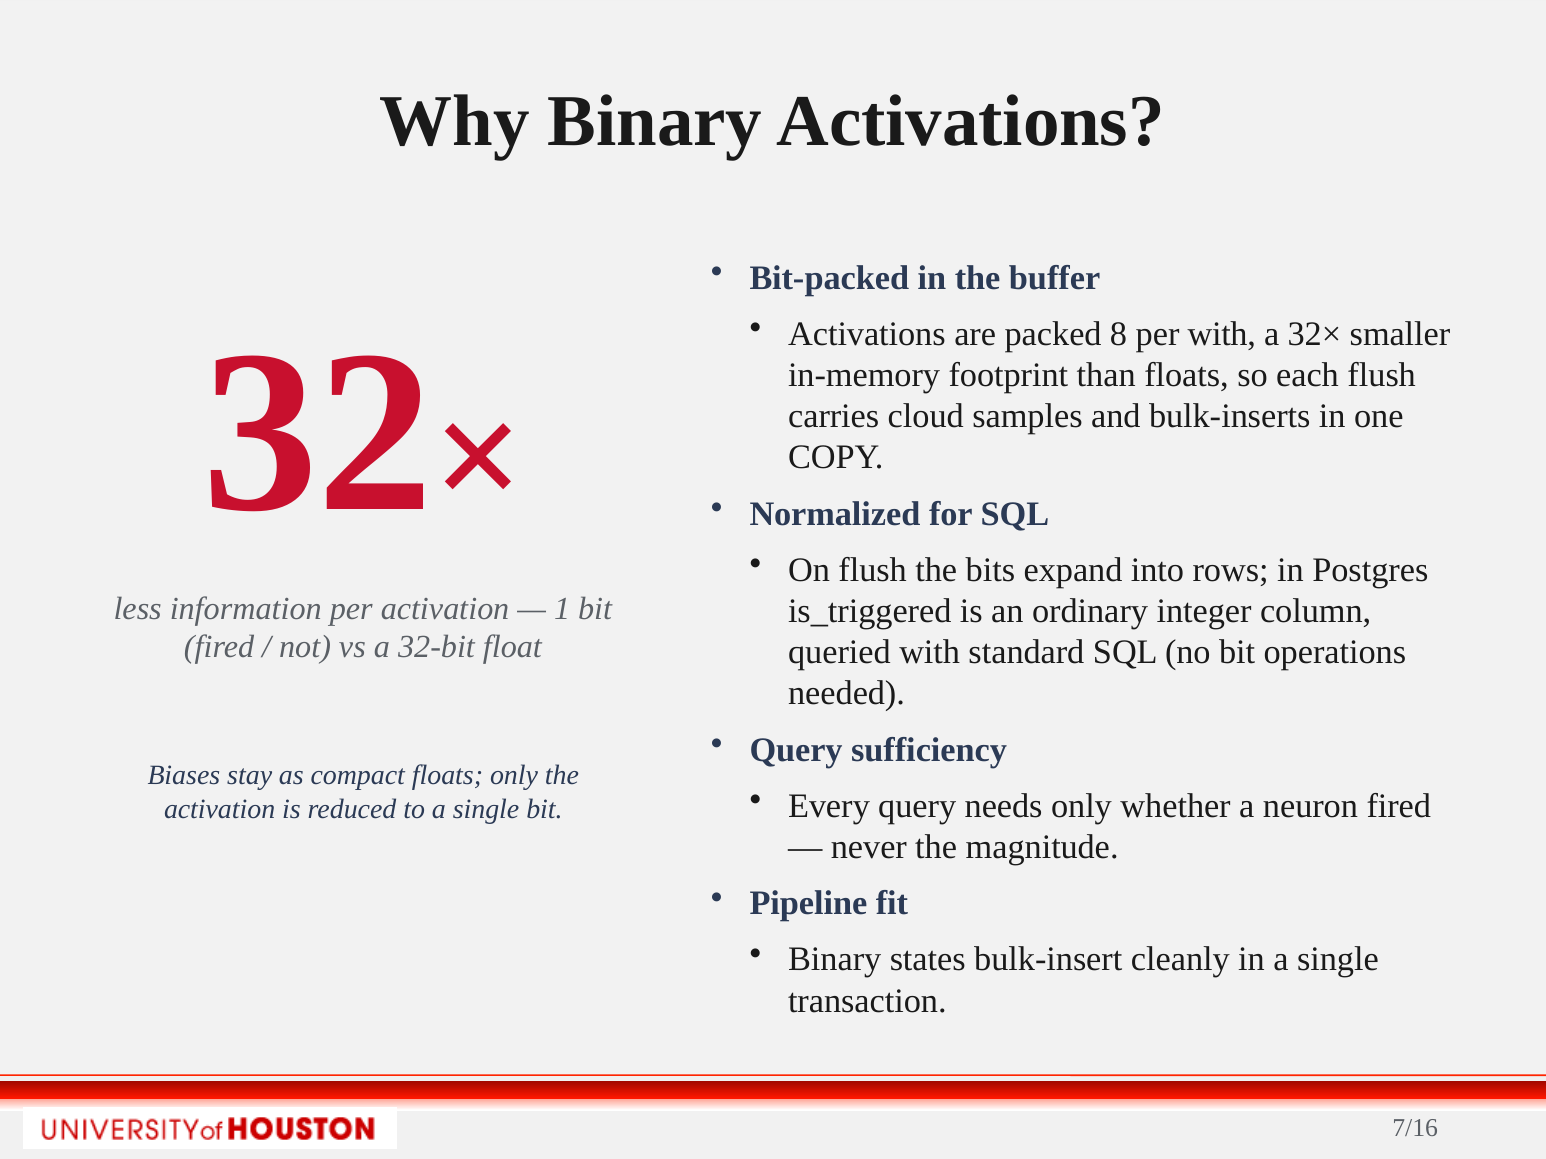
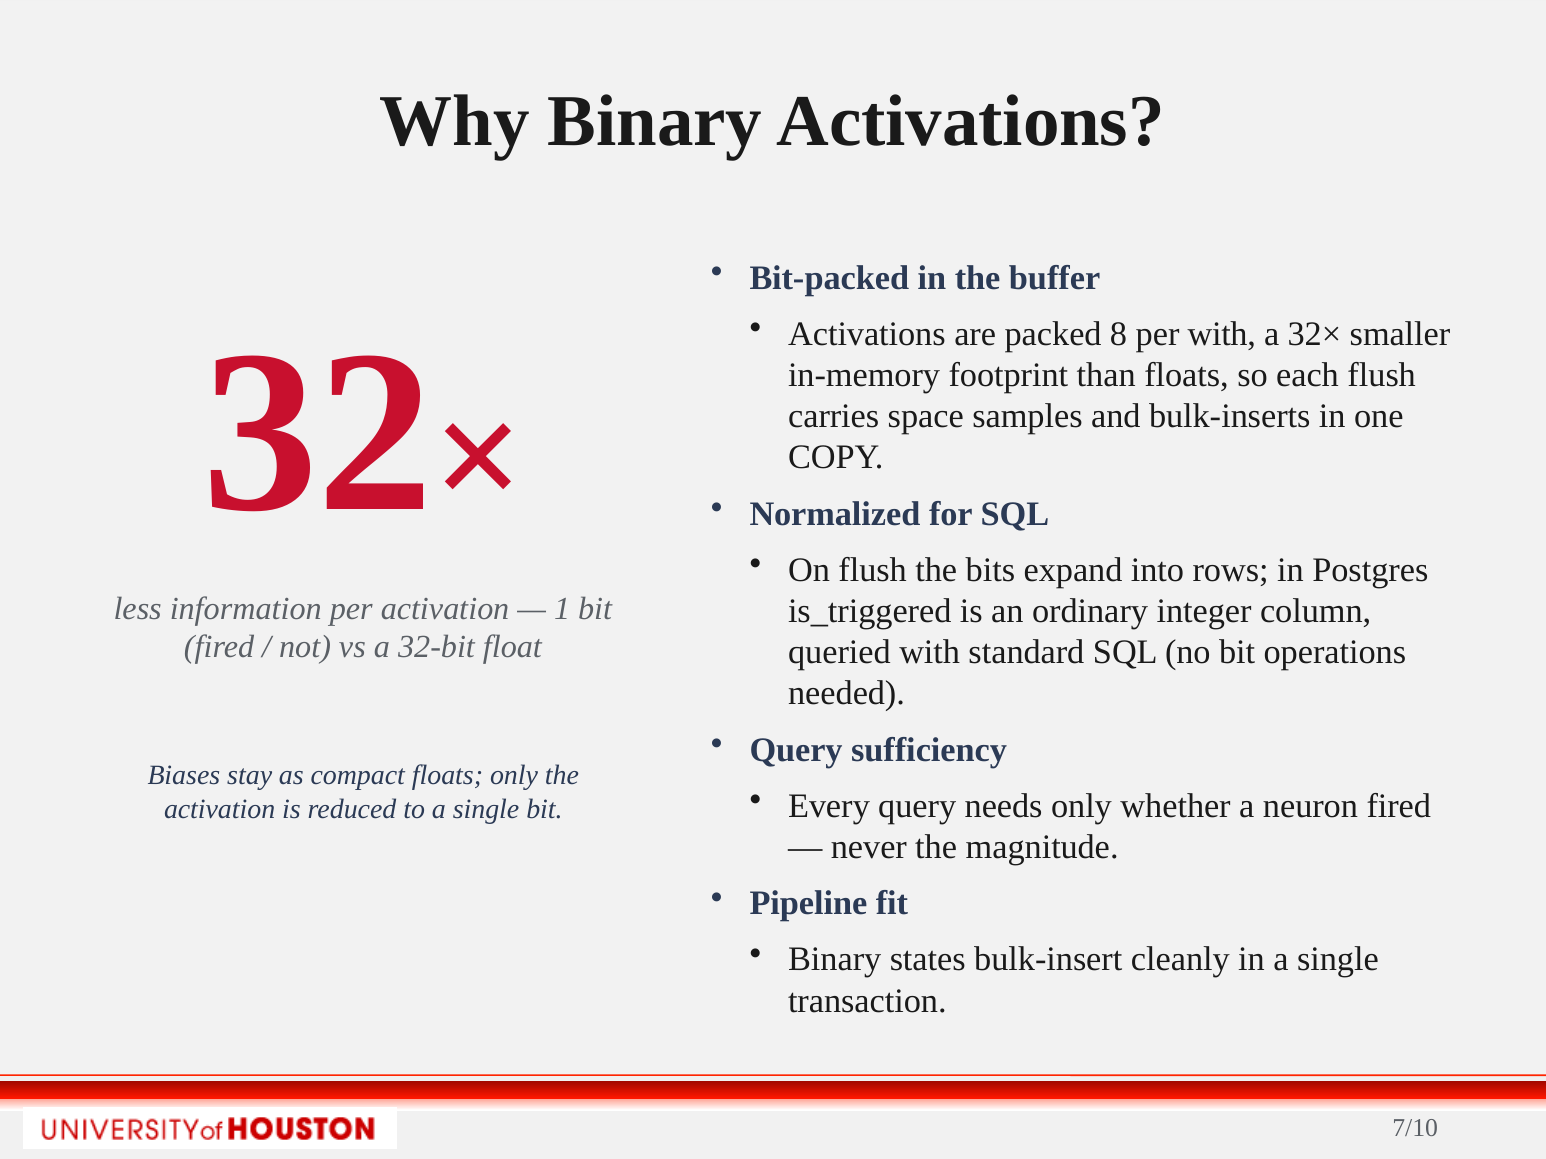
cloud: cloud -> space (926, 417)
7/16: 7/16 -> 7/10 (1415, 1129)
